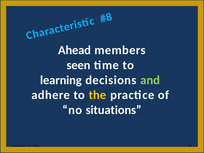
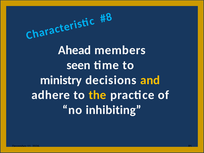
learning: learning -> ministry (61, 80)
and colour: light green -> yellow (150, 80)
situations: situations -> inhibiting (114, 110)
